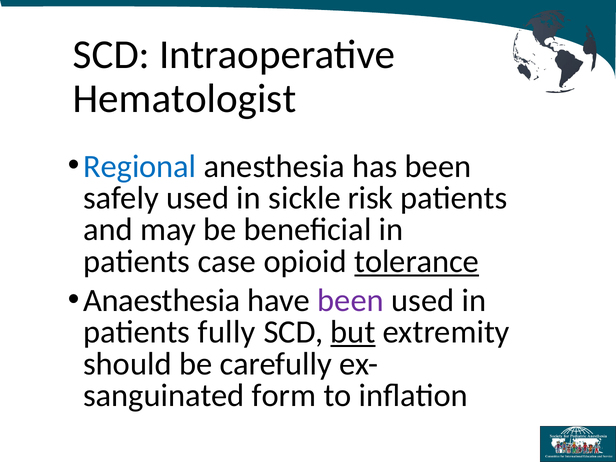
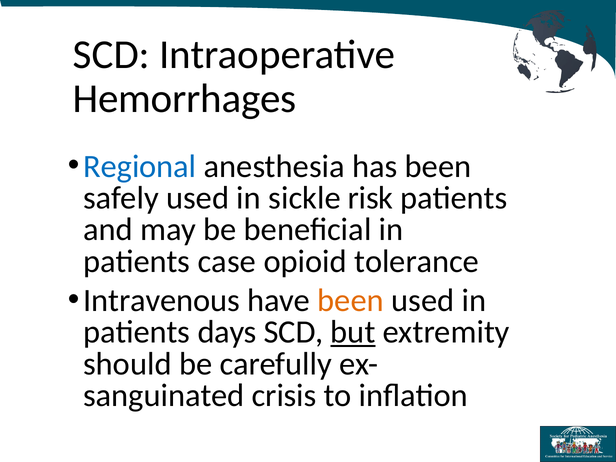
Hematologist: Hematologist -> Hemorrhages (185, 99)
tolerance underline: present -> none (417, 261)
Anaesthesia: Anaesthesia -> Intravenous (162, 301)
been colour: purple -> orange (351, 301)
fully: fully -> days (227, 332)
form: form -> crisis (284, 395)
